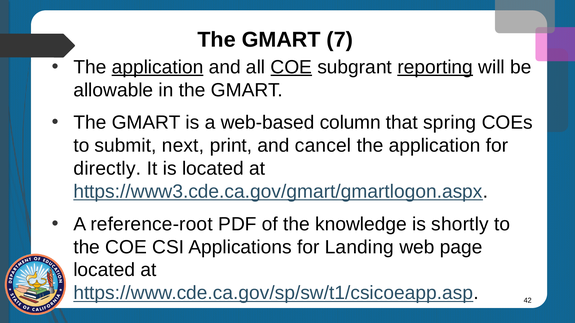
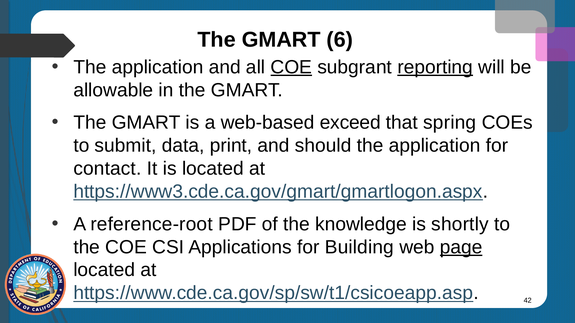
7: 7 -> 6 (340, 40)
application underline: present -> none (158, 67)
column: column -> exceed (350, 123)
next: next -> data (183, 146)
cancel: cancel -> should (323, 146)
directly: directly -> contact (107, 169)
Landing: Landing -> Building (359, 247)
page underline: none -> present (461, 247)
